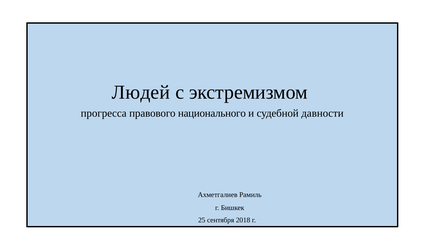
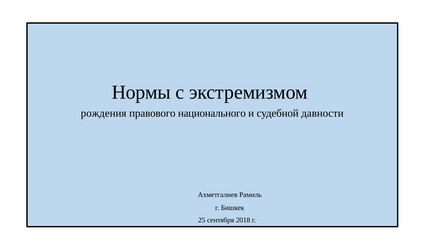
Людей: Людей -> Нормы (141, 92)
прогресса: прогресса -> рождения (104, 113)
